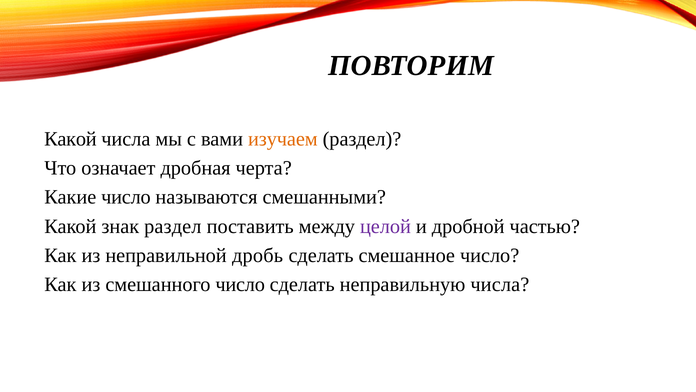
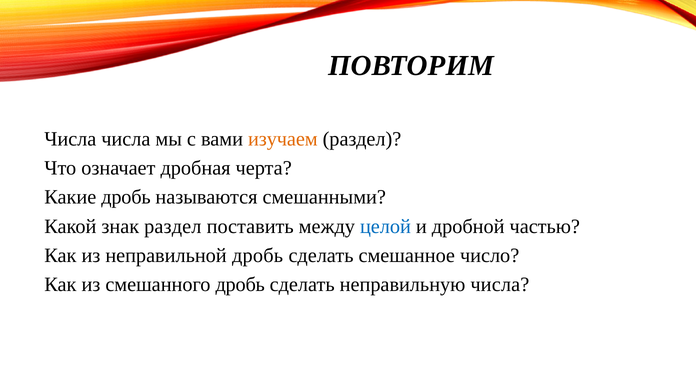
Какой: Какой -> Числа (70, 139)
Какие число: число -> дробь (126, 197)
целой colour: purple -> blue (385, 226)
смешанного число: число -> дробь (240, 284)
